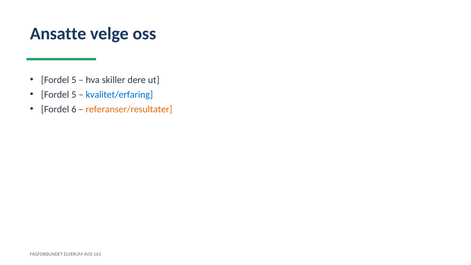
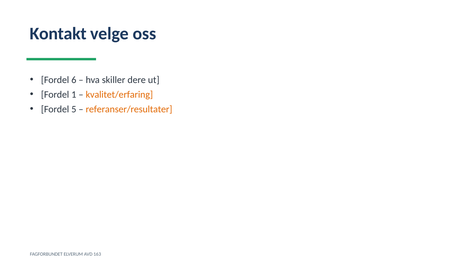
Ansatte: Ansatte -> Kontakt (58, 34)
5: 5 -> 6 (74, 80)
5: 5 -> 1 (74, 95)
kvalitet/erfaring colour: blue -> orange (119, 95)
6: 6 -> 5 (74, 109)
